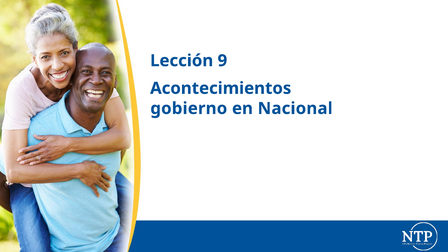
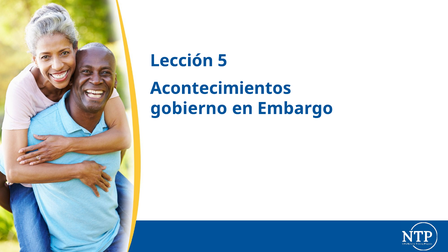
9: 9 -> 5 (222, 61)
Nacional: Nacional -> Embargo (295, 108)
